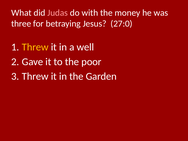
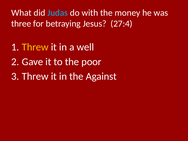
Judas colour: pink -> light blue (58, 13)
27:0: 27:0 -> 27:4 (121, 24)
Garden: Garden -> Against (101, 76)
